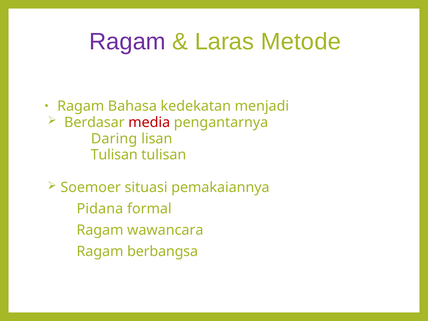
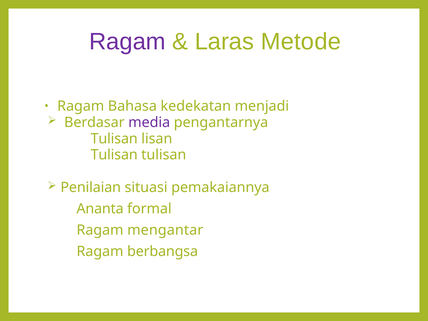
media colour: red -> purple (149, 122)
Daring: Daring -> Tulisan (114, 139)
Soemoer: Soemoer -> Penilaian (91, 188)
Pidana: Pidana -> Ananta (100, 209)
wawancara: wawancara -> mengantar (165, 230)
